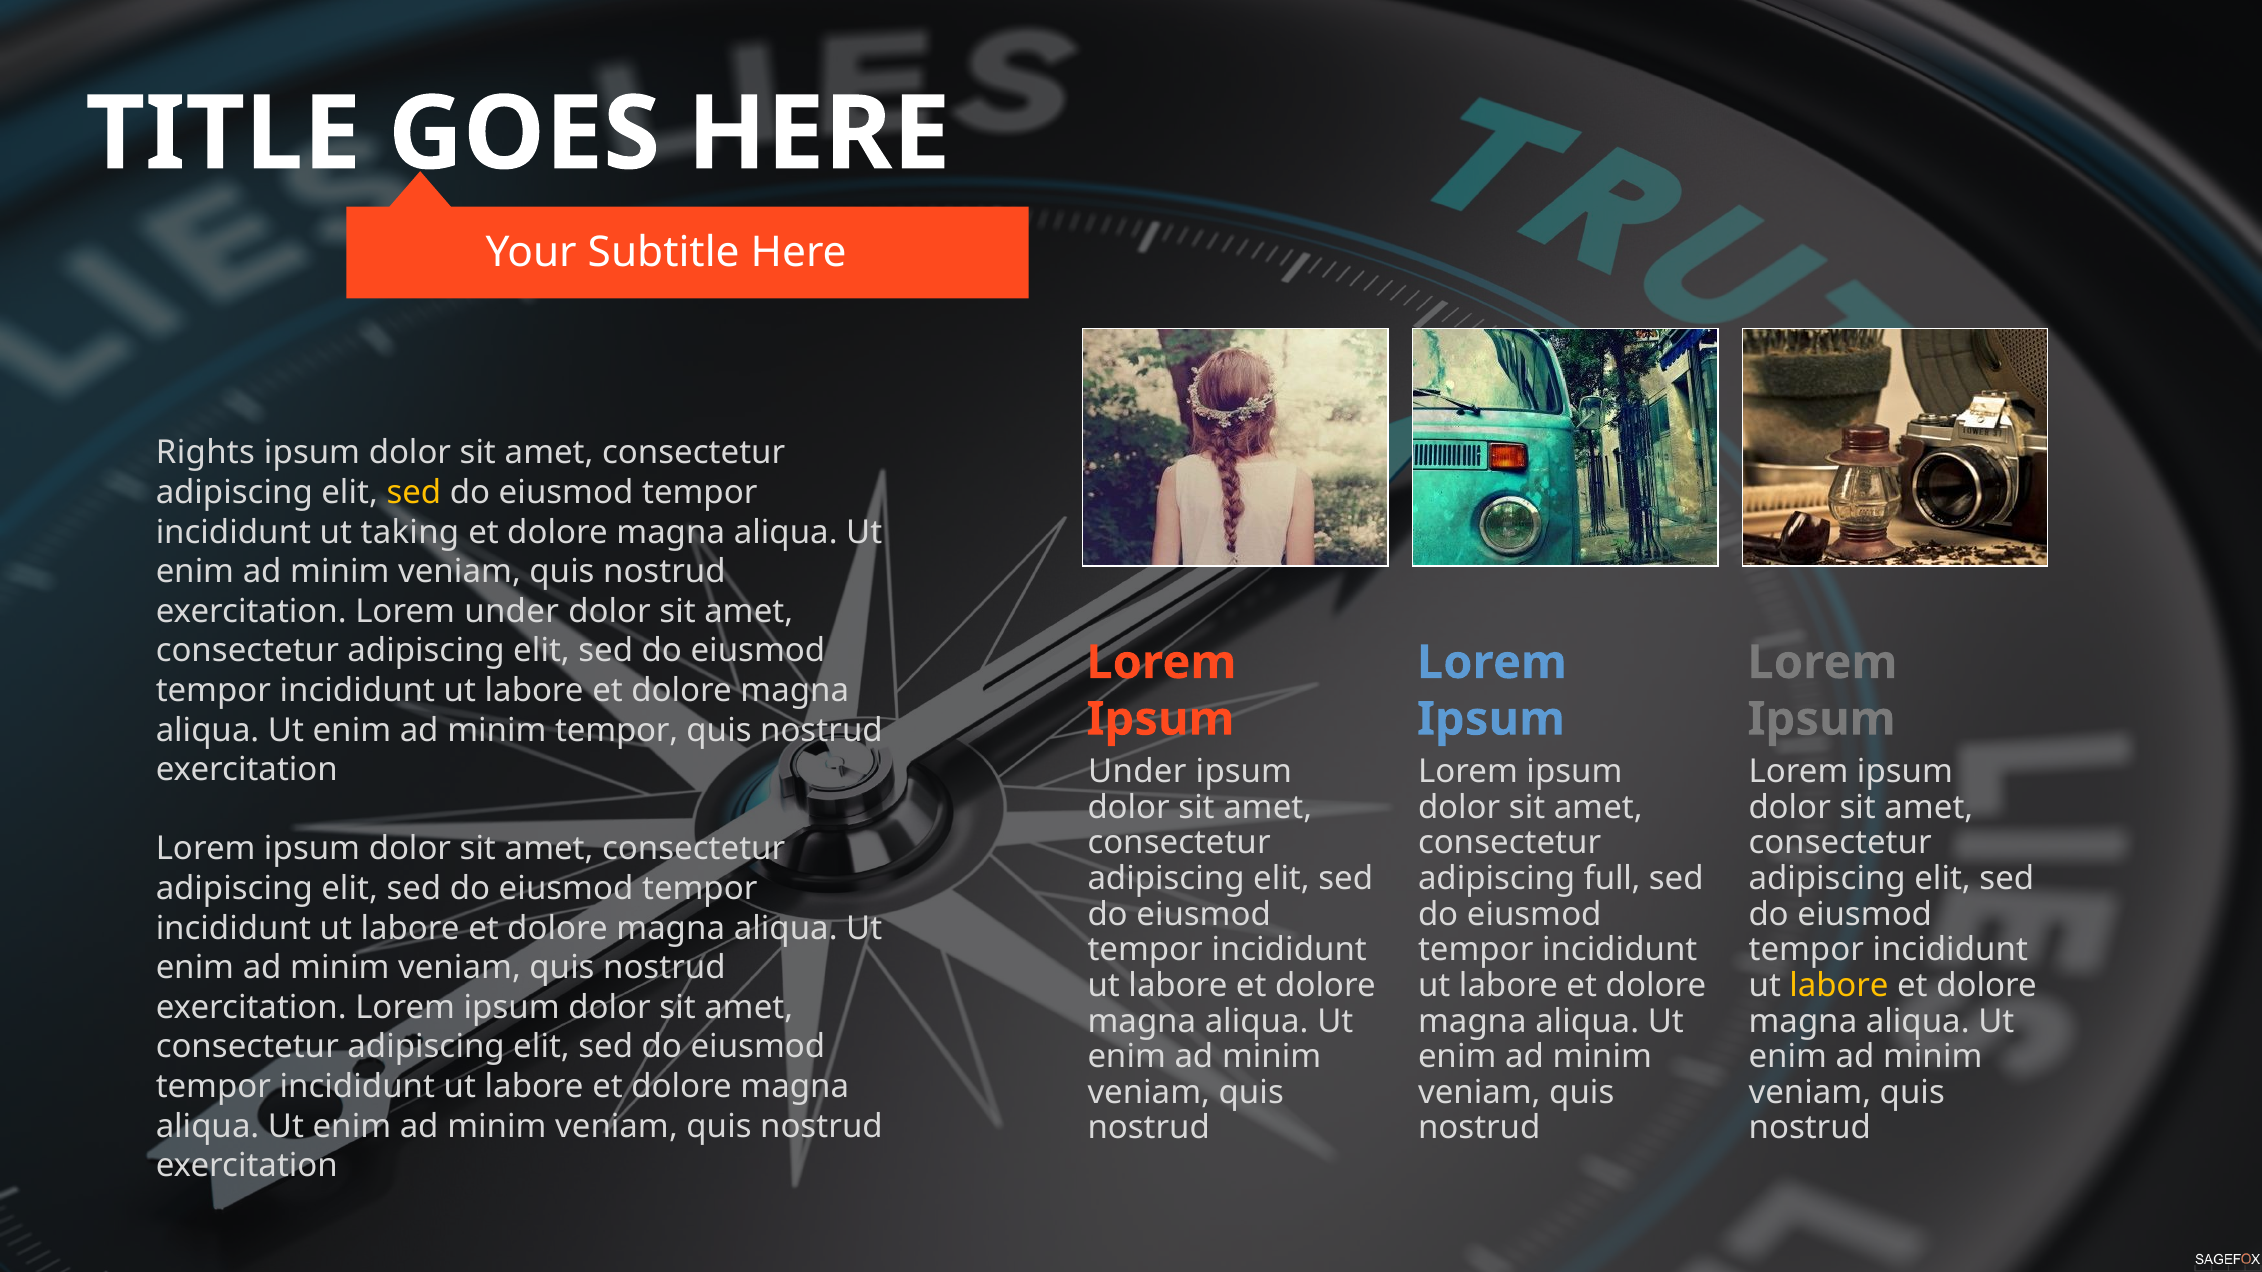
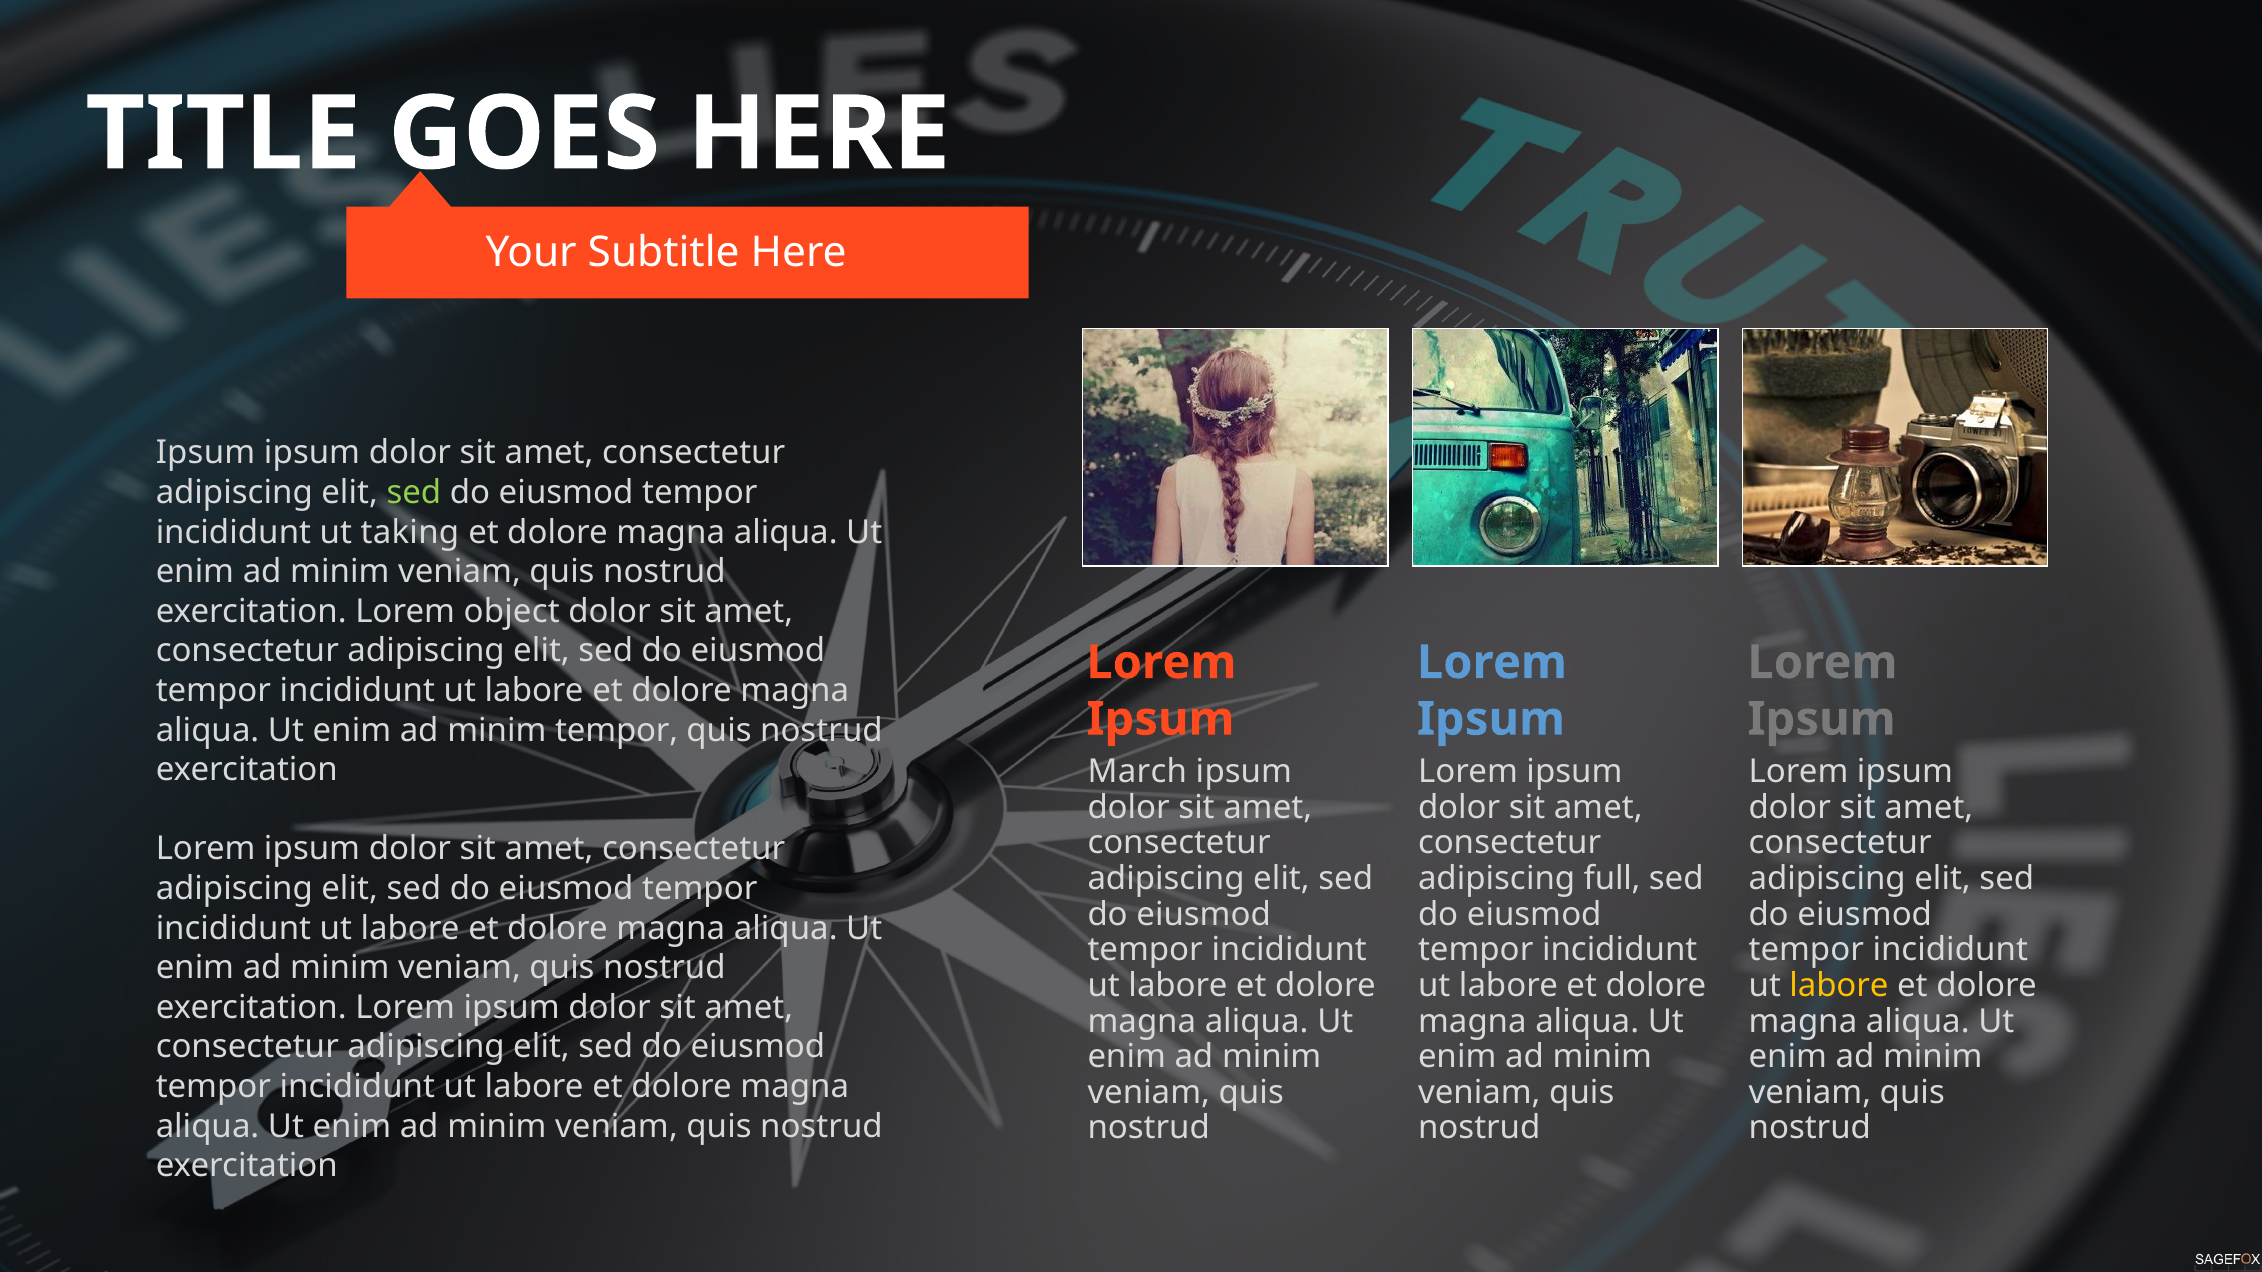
Rights: Rights -> Ipsum (206, 453)
sed colour: yellow -> light green (414, 493)
Lorem under: under -> object (512, 612)
Under: Under -> March (1137, 772)
